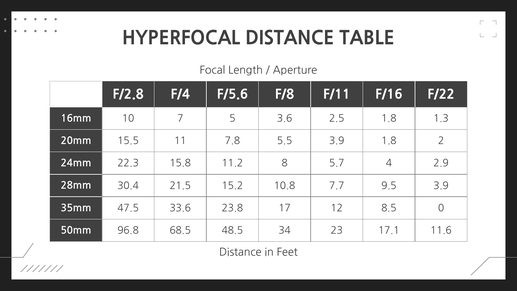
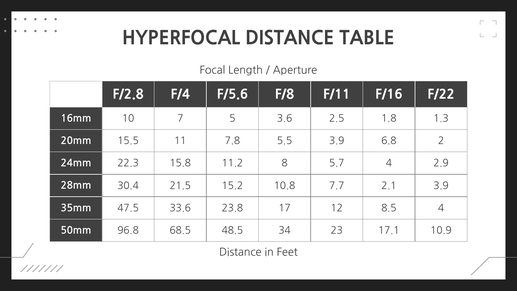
3.9 1.8: 1.8 -> 6.8 (389, 141)
9.5: 9.5 -> 2.1 (389, 186)
8.5 0: 0 -> 4 (441, 208)
11.6: 11.6 -> 10.9 (441, 230)
